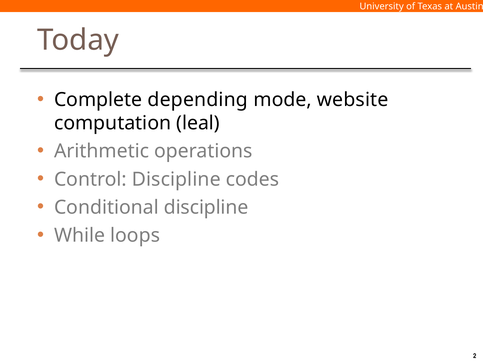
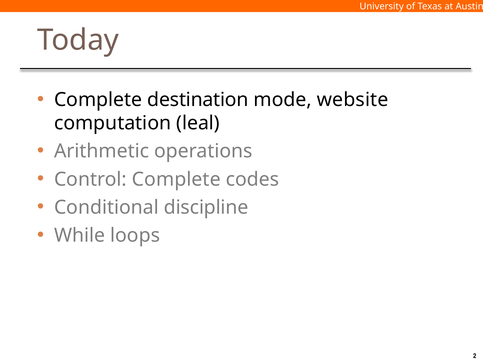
depending: depending -> destination (198, 100)
Control Discipline: Discipline -> Complete (176, 179)
